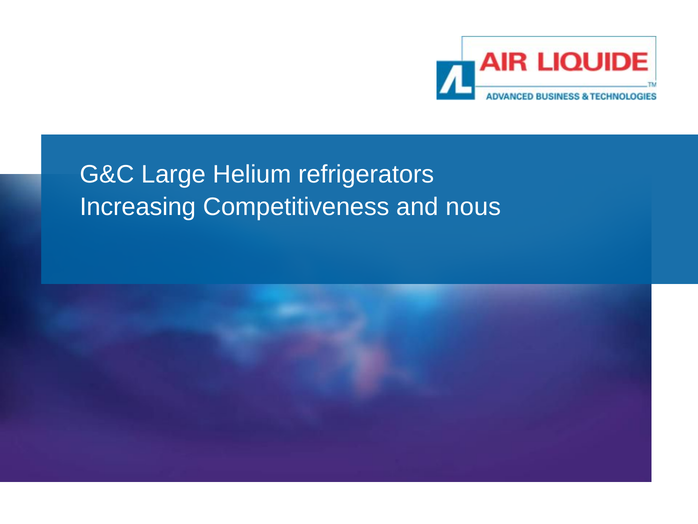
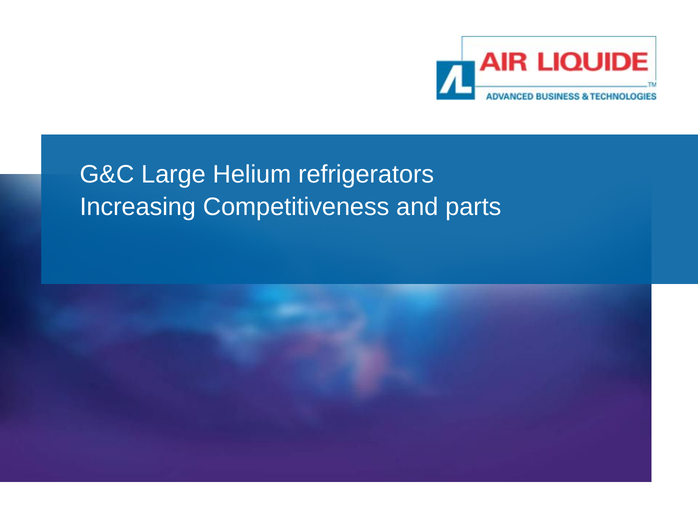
nous: nous -> parts (473, 207)
